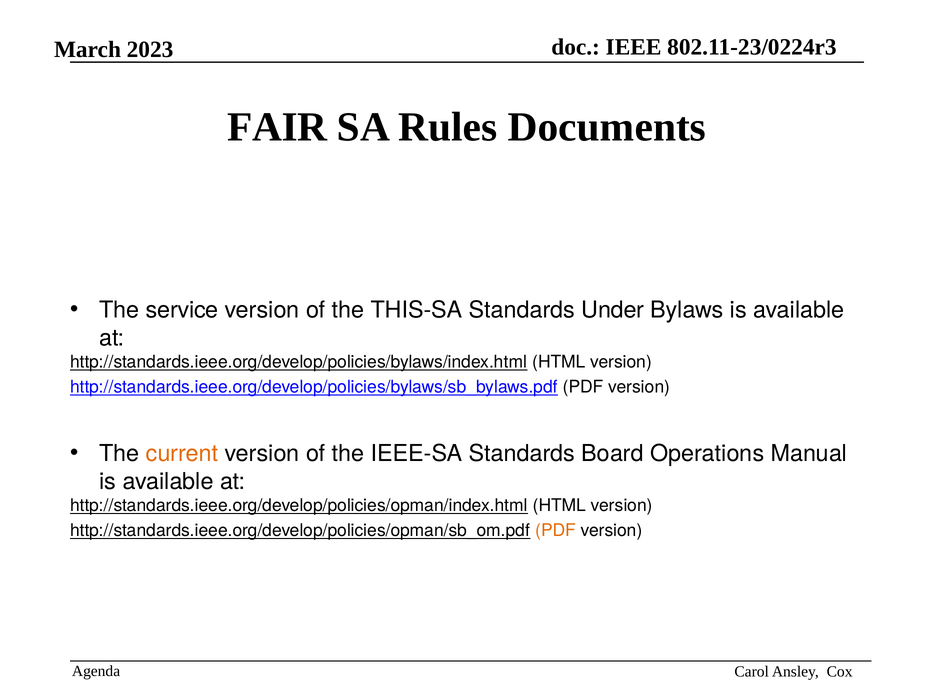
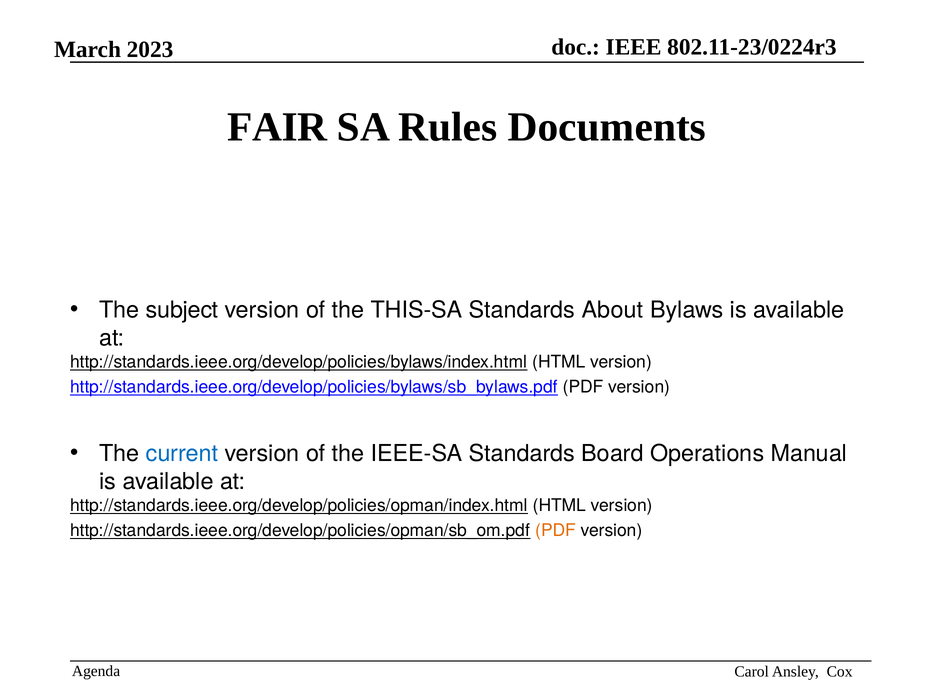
service: service -> subject (182, 310)
Under: Under -> About (612, 310)
current colour: orange -> blue (182, 454)
